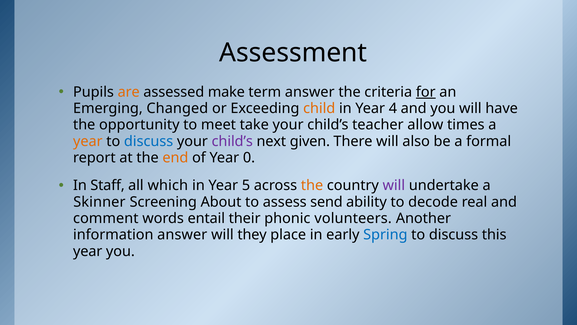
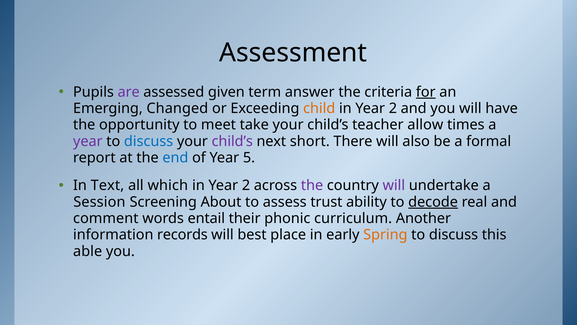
are colour: orange -> purple (129, 92)
make: make -> given (226, 92)
4: 4 -> 2 (393, 108)
year colour: orange -> purple (88, 141)
given: given -> short (310, 141)
end colour: orange -> blue (175, 158)
0: 0 -> 5 (249, 158)
Staff: Staff -> Text (107, 185)
5: 5 -> 2 (246, 185)
the colour: orange -> purple (312, 185)
Skinner: Skinner -> Session (99, 202)
send: send -> trust (326, 202)
decode underline: none -> present (433, 202)
volunteers: volunteers -> curriculum (353, 218)
information answer: answer -> records (182, 235)
they: they -> best (252, 235)
Spring colour: blue -> orange (385, 235)
year: year -> able (88, 251)
